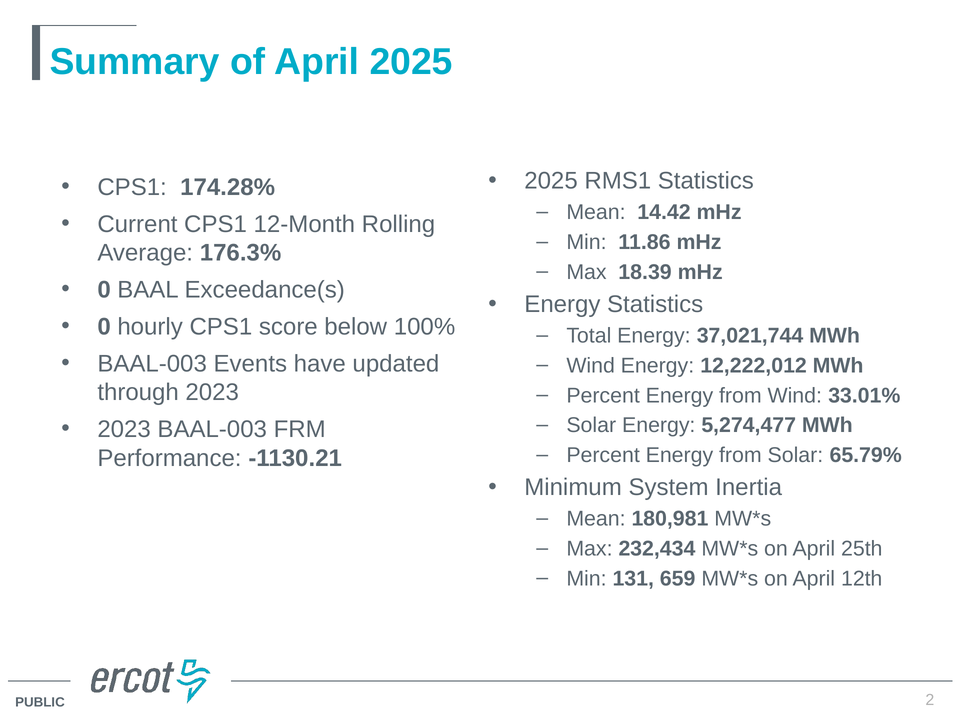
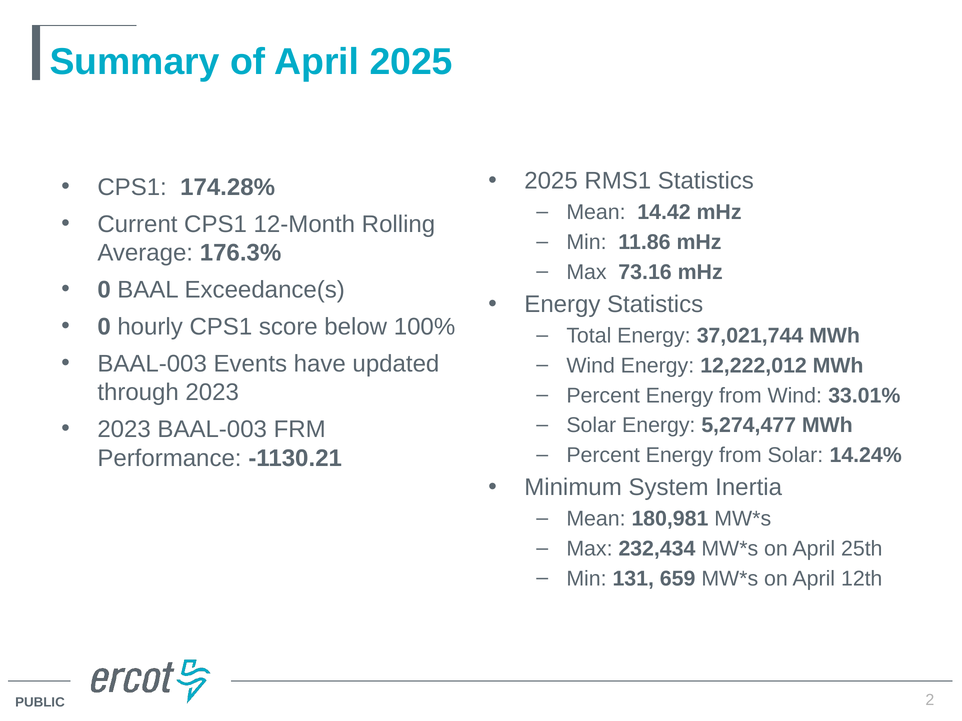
18.39: 18.39 -> 73.16 (645, 272)
65.79%: 65.79% -> 14.24% (866, 456)
